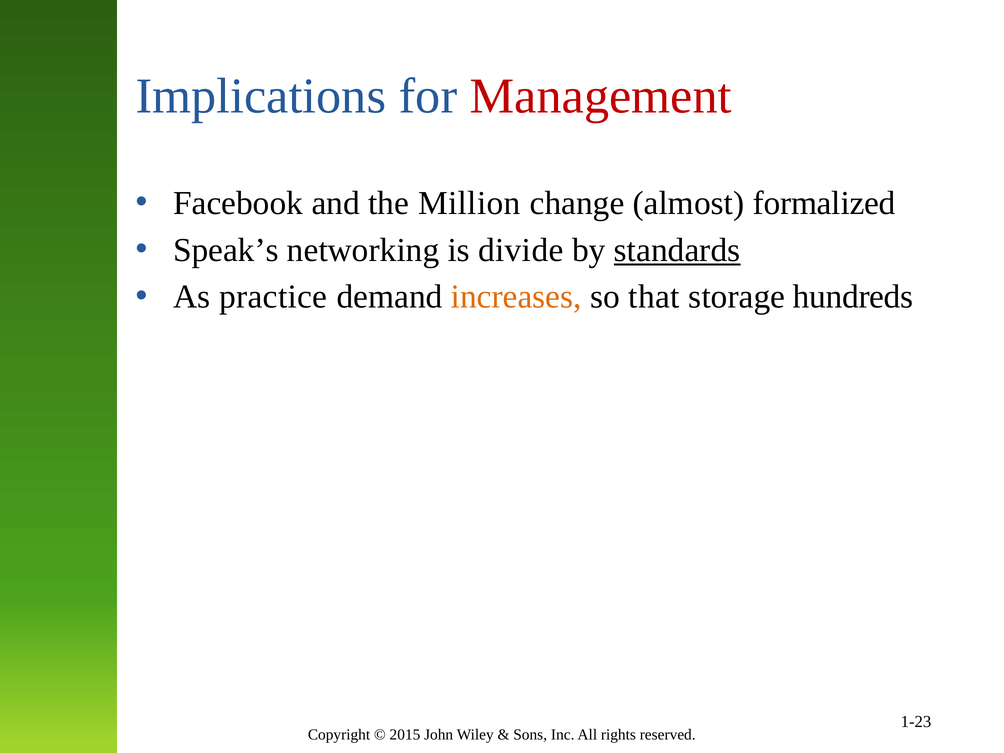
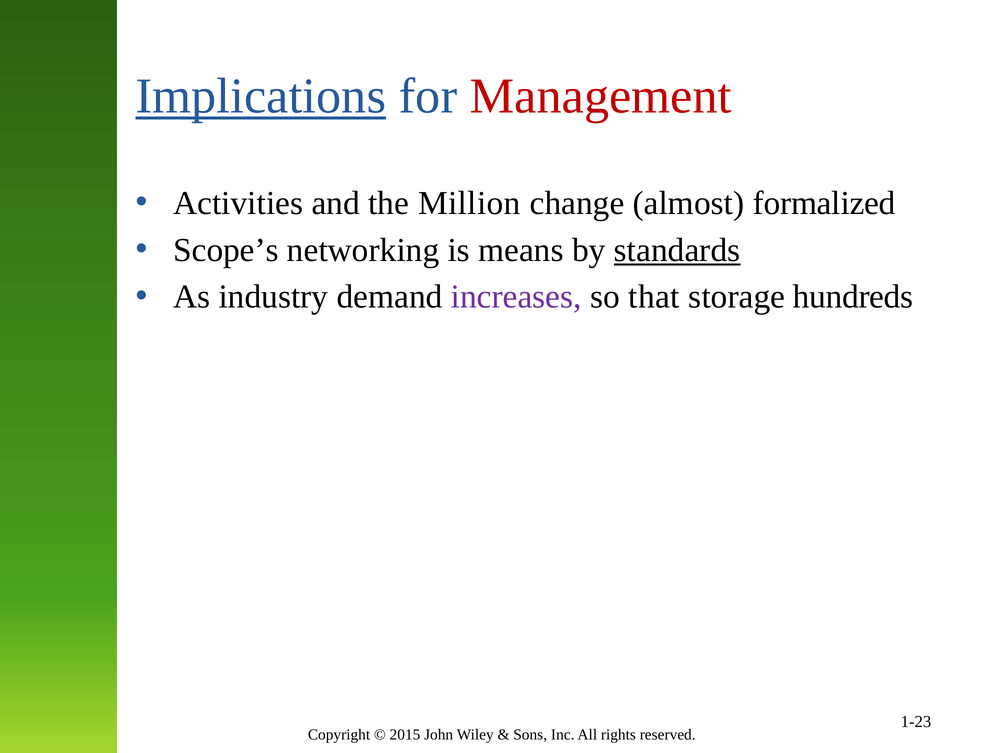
Implications underline: none -> present (261, 96)
Facebook: Facebook -> Activities (238, 203)
Speak’s: Speak’s -> Scope’s (226, 250)
divide: divide -> means (521, 250)
practice: practice -> industry (273, 297)
increases colour: orange -> purple (516, 297)
